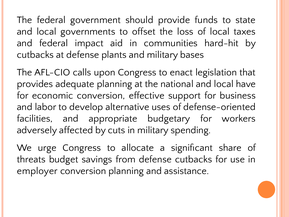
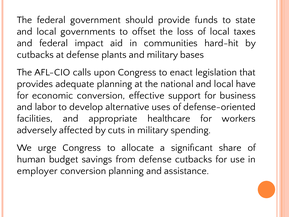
budgetary: budgetary -> healthcare (169, 118)
threats: threats -> human (31, 159)
